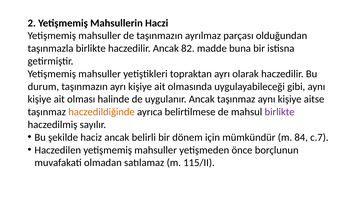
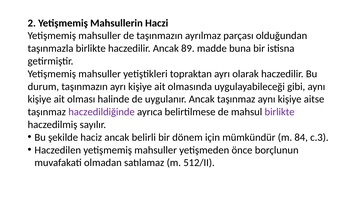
82: 82 -> 89 (188, 48)
haczedildiğinde colour: orange -> purple (102, 112)
c.7: c.7 -> c.3 (319, 137)
115/II: 115/II -> 512/II (199, 163)
